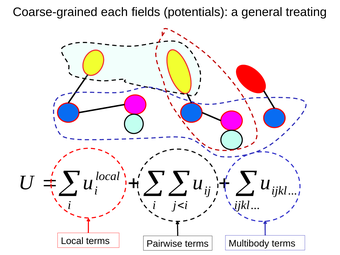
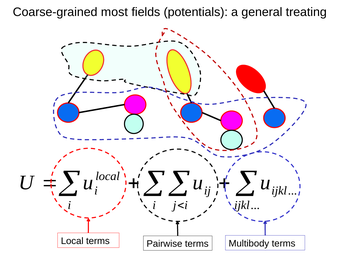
each: each -> most (114, 12)
